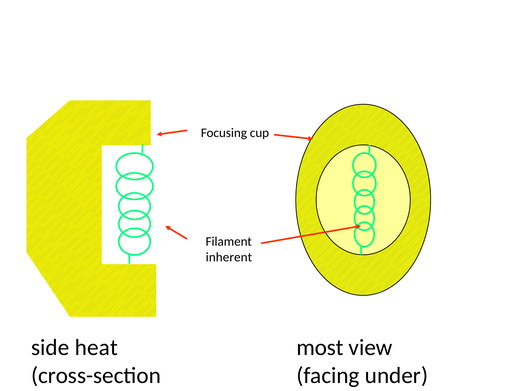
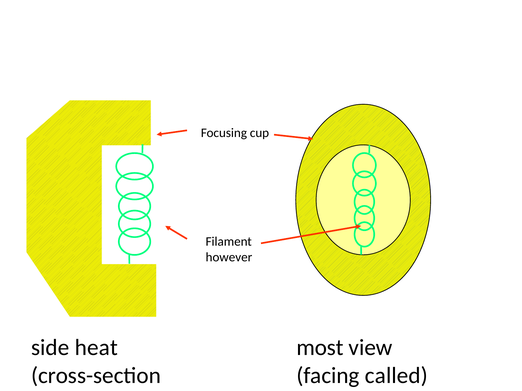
inherent: inherent -> however (229, 257)
under: under -> called (396, 376)
